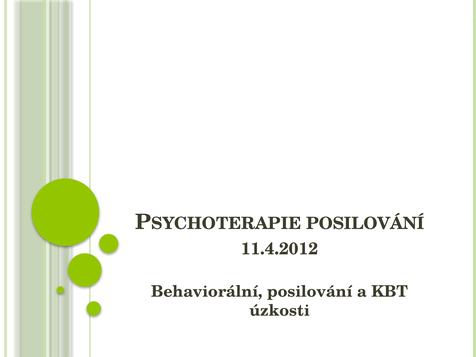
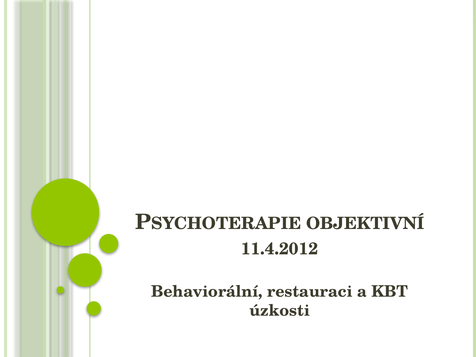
POSILOVÁNÍ: POSILOVÁNÍ -> OBJEKTIVNÍ (365, 224)
Behaviorální posilování: posilování -> restauraci (310, 292)
